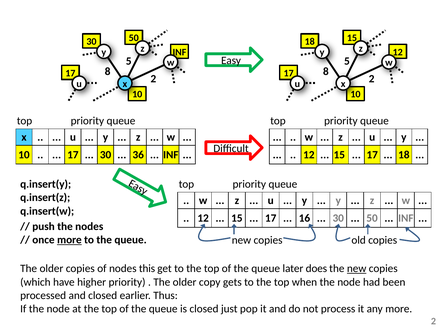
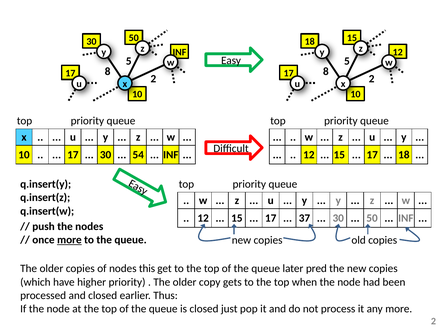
36: 36 -> 54 (138, 155)
16: 16 -> 37 (304, 218)
does: does -> pred (316, 269)
new underline: present -> none (357, 269)
